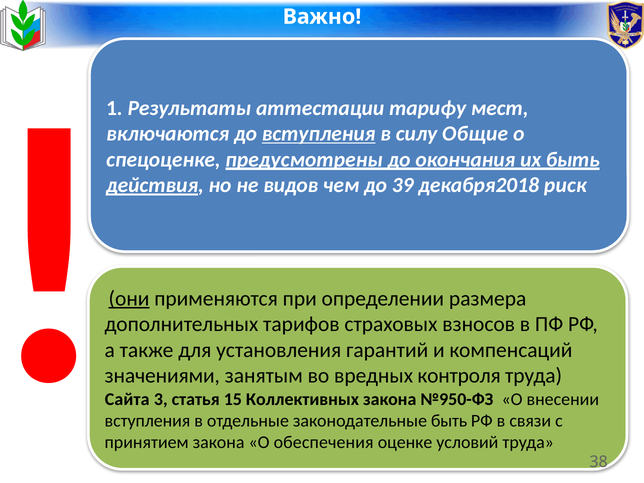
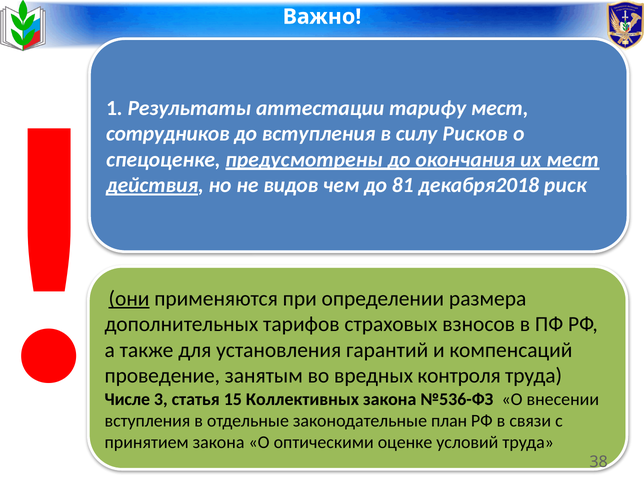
включаются: включаются -> сотрудников (168, 134)
вступления underline: present -> none (319, 134)
Общие: Общие -> Рисков (475, 134)
их быть: быть -> мест (573, 160)
39: 39 -> 81 (403, 185)
значениями: значениями -> проведение (162, 376)
Сайта: Сайта -> Числе (127, 399)
№950-ФЗ: №950-ФЗ -> №536-ФЗ (457, 399)
законодательные быть: быть -> план (449, 421)
обеспечения: обеспечения -> оптическими (324, 442)
